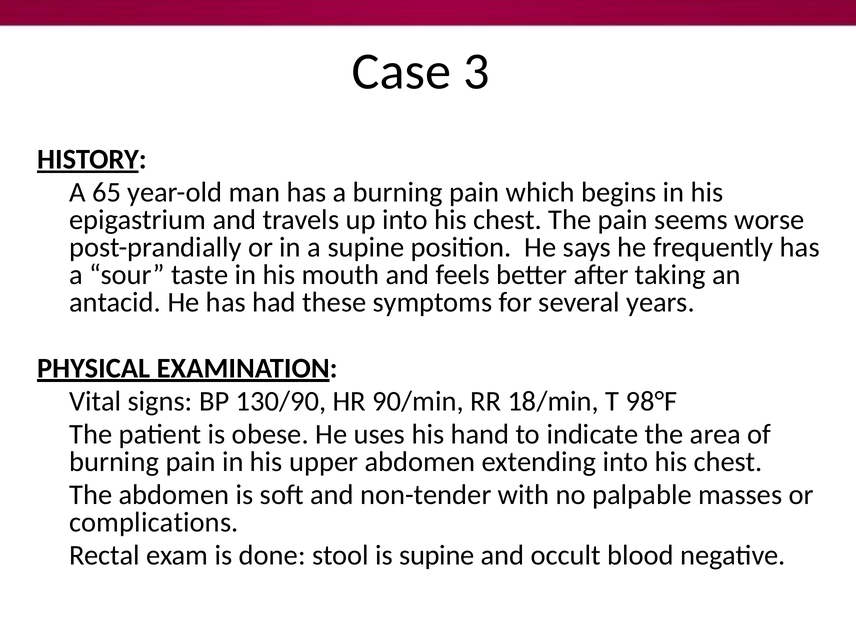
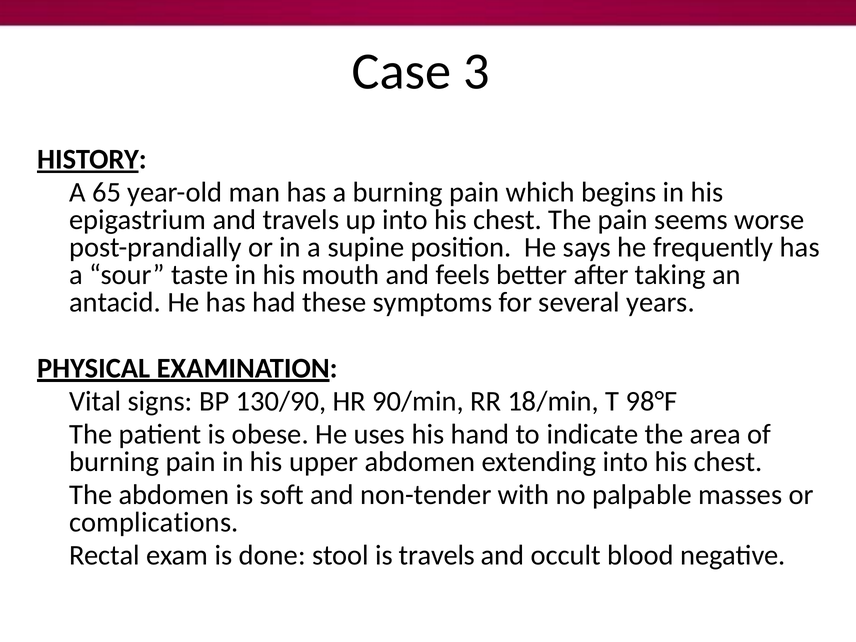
is supine: supine -> travels (437, 555)
